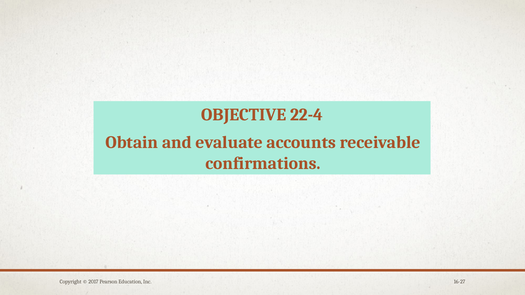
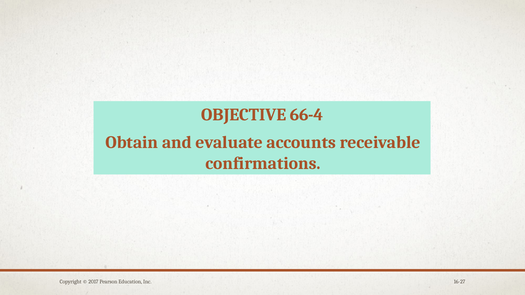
22-4: 22-4 -> 66-4 (307, 115)
